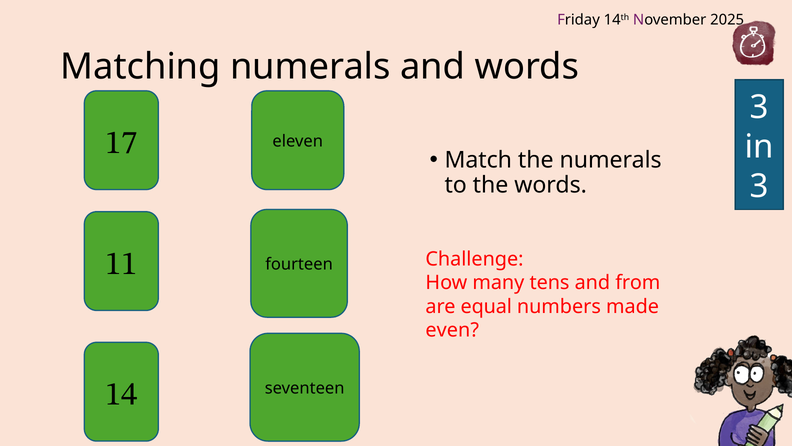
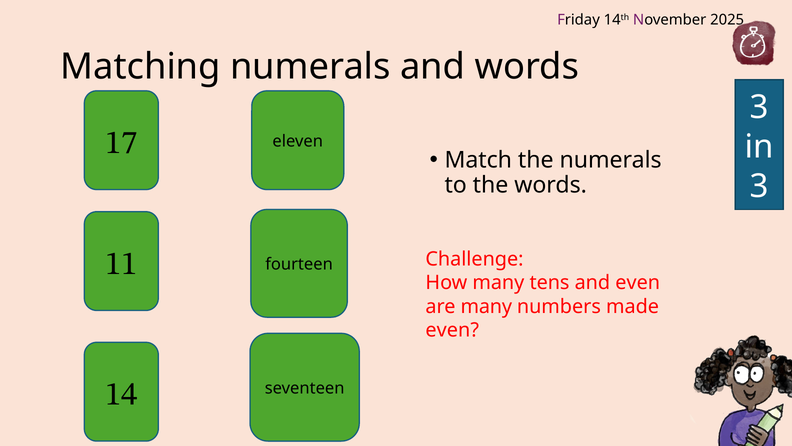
and from: from -> even (638, 283)
are equal: equal -> many (486, 306)
